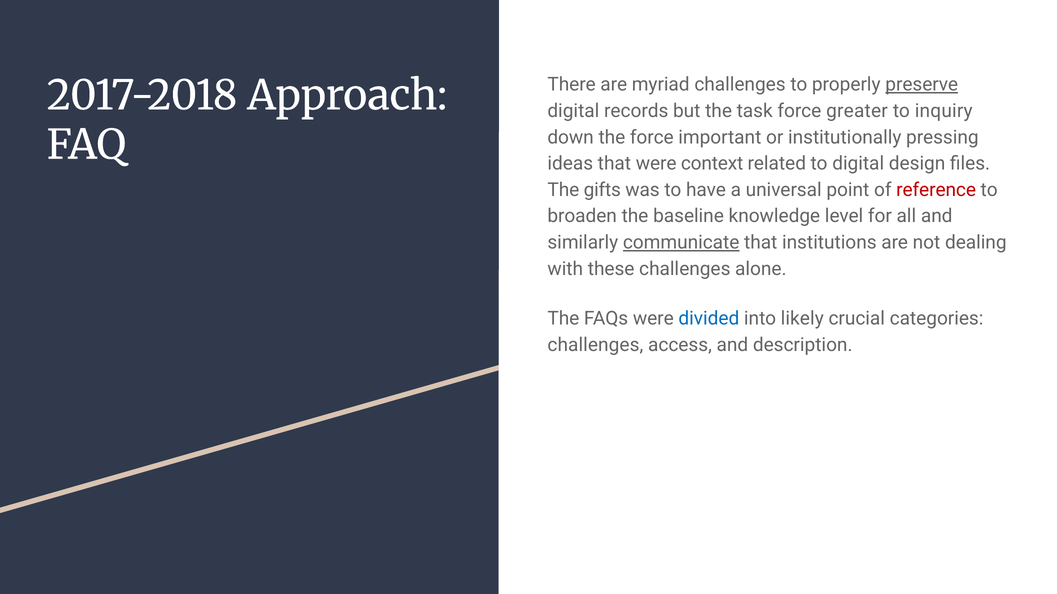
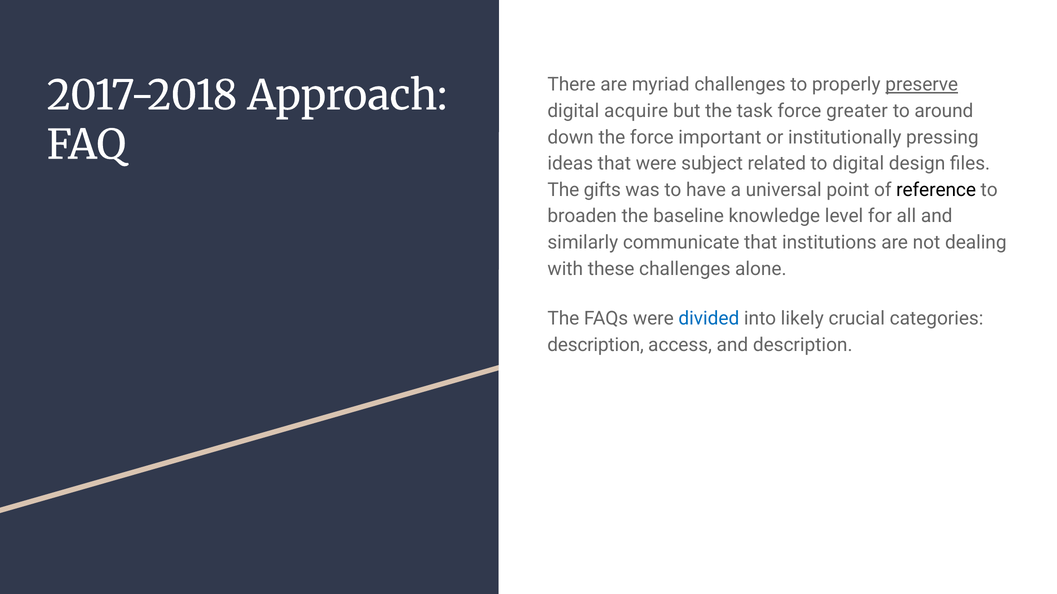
records: records -> acquire (636, 111)
inquiry: inquiry -> around (944, 111)
context: context -> subject (712, 164)
reference colour: red -> black (936, 190)
communicate underline: present -> none (681, 243)
challenges: challenges -> description (596, 345)
